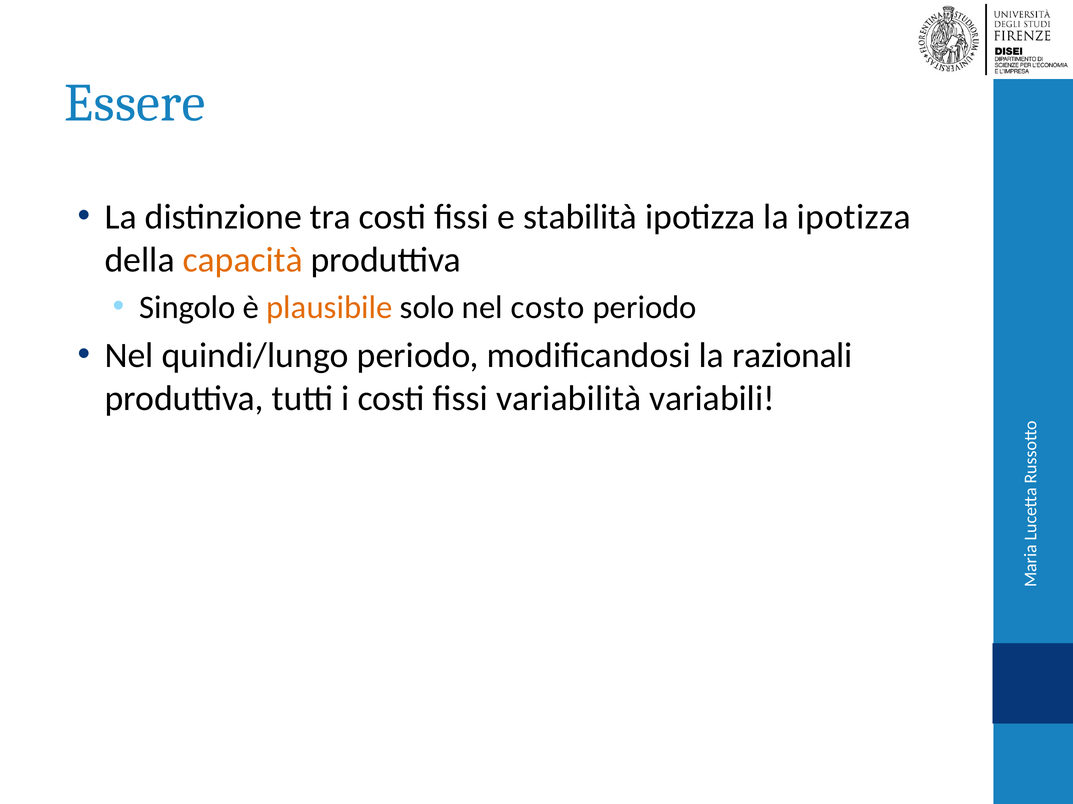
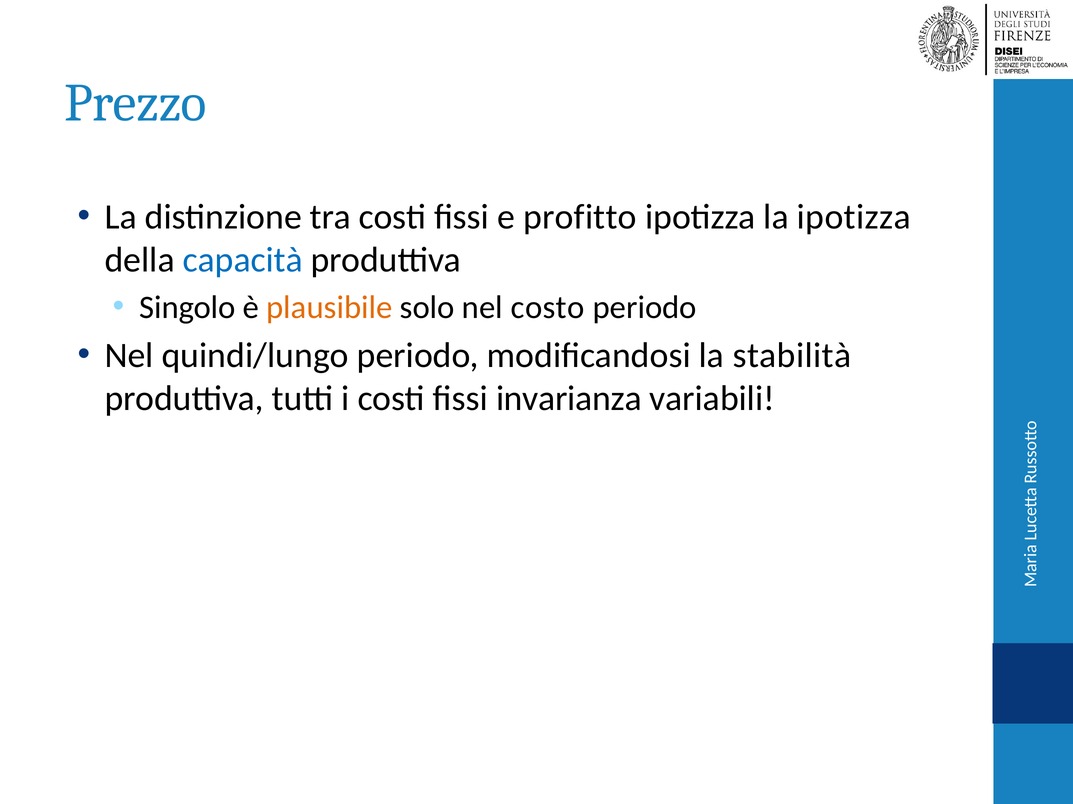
Essere: Essere -> Prezzo (135, 103)
stabilità: stabilità -> profitto (580, 217)
capacità colour: orange -> blue (243, 260)
razionali: razionali -> stabilità (792, 356)
variabilità: variabilità -> invarianza (569, 399)
